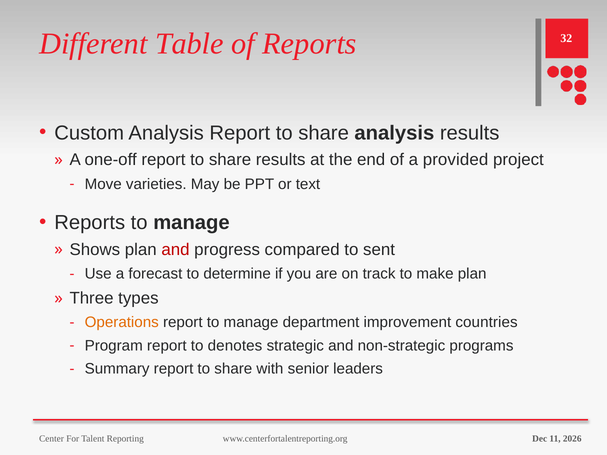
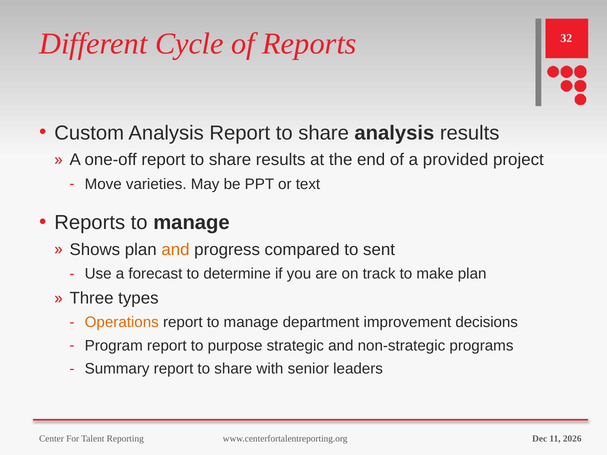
Table: Table -> Cycle (189, 44)
and colour: red -> orange (175, 250)
countries: countries -> decisions (487, 323)
denotes: denotes -> purpose (235, 346)
